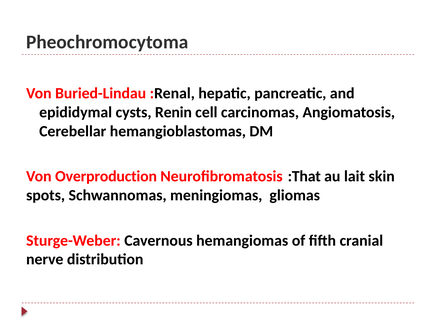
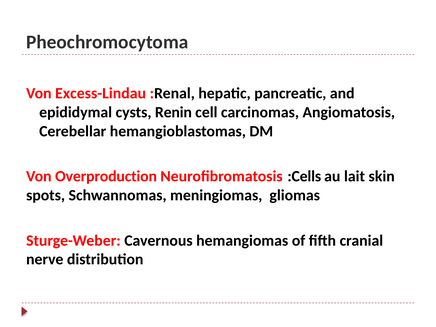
Buried-Lindau: Buried-Lindau -> Excess-Lindau (101, 93)
:That: :That -> :Cells (304, 176)
